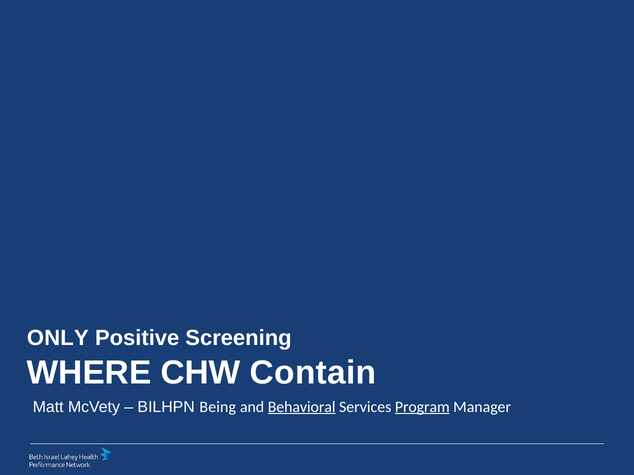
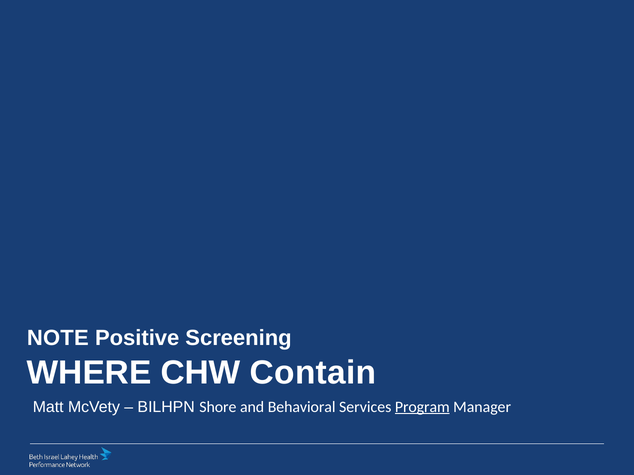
ONLY: ONLY -> NOTE (58, 338)
Being: Being -> Shore (218, 407)
Behavioral underline: present -> none (302, 407)
